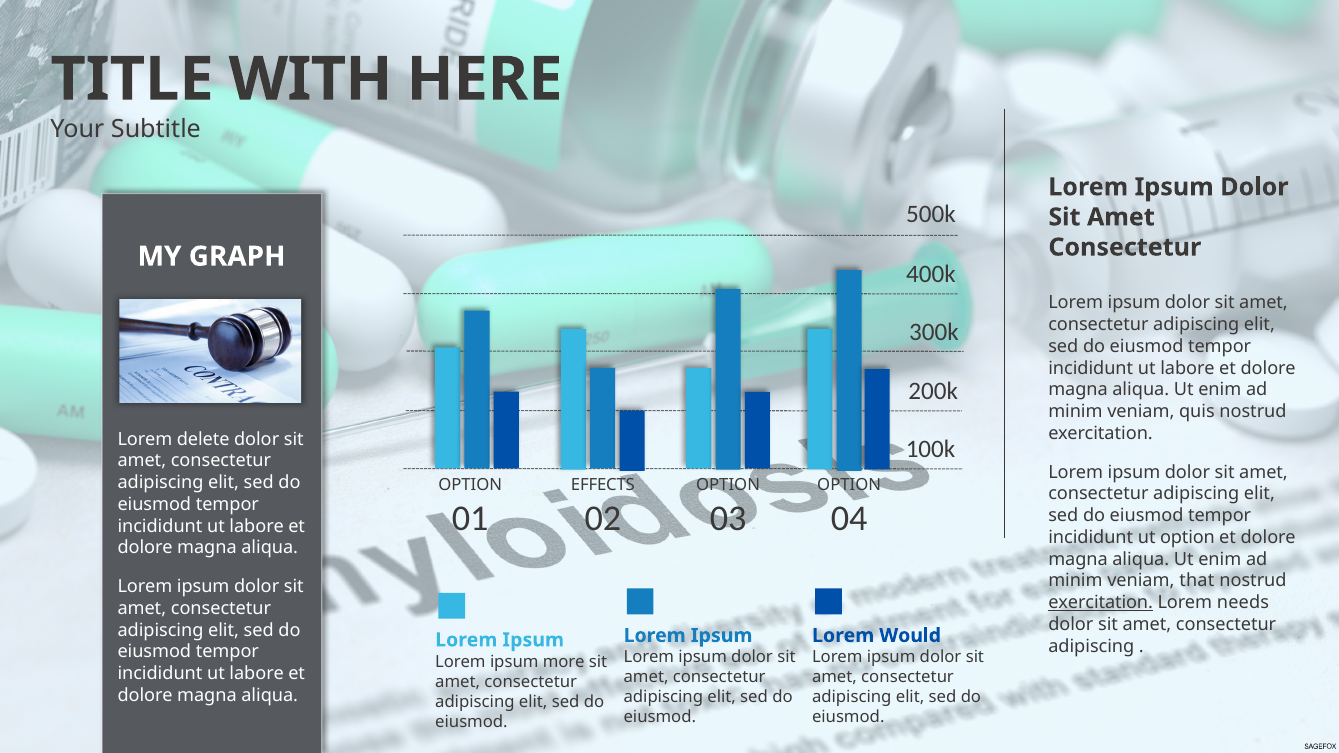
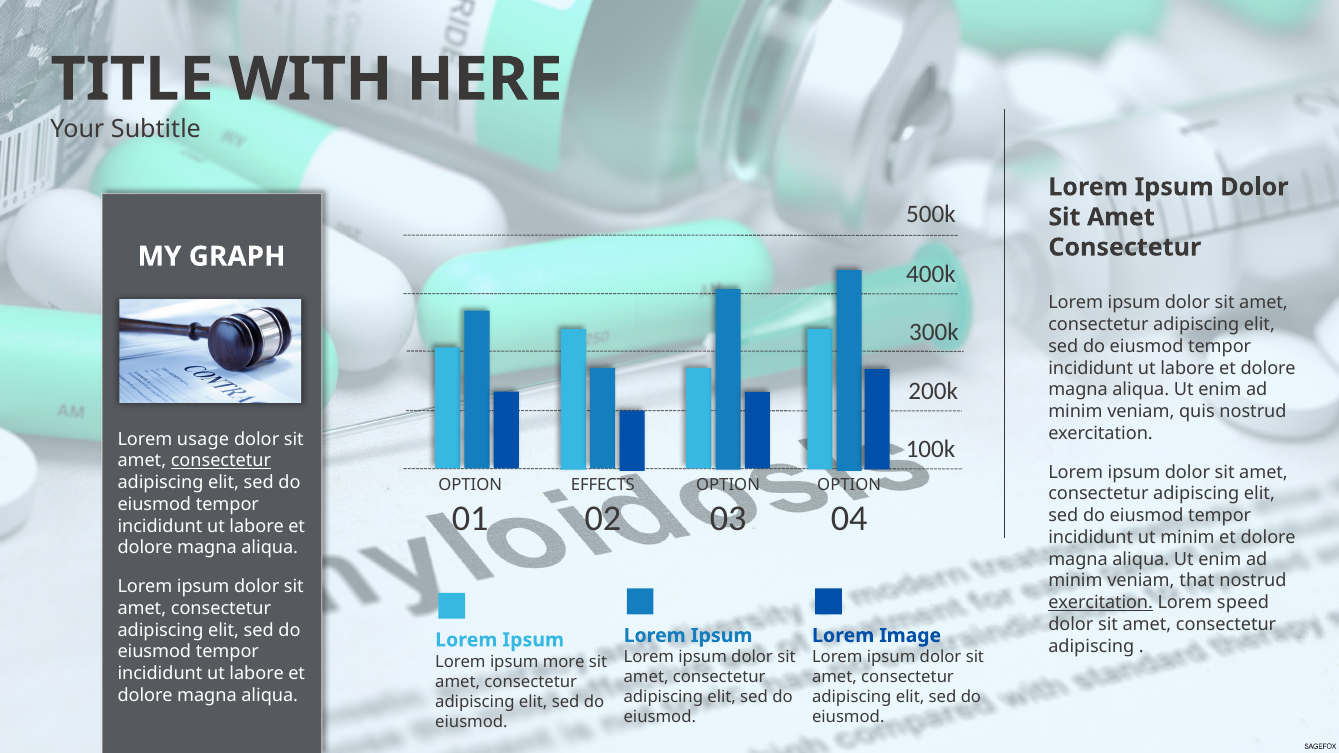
delete: delete -> usage (203, 439)
consectetur underline: none -> present (221, 461)
ut option: option -> minim (1187, 538)
needs: needs -> speed (1243, 603)
Would: Would -> Image (910, 636)
